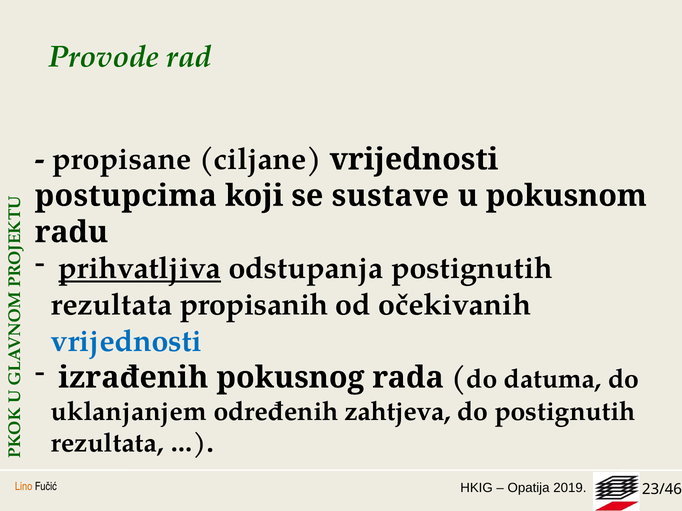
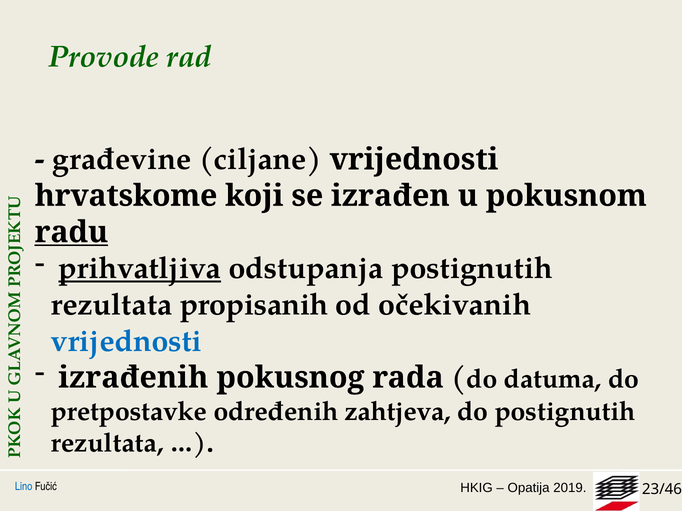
propisane: propisane -> građevine (122, 160)
postupcima: postupcima -> hrvatskome (126, 196)
sustave: sustave -> izrađen (390, 196)
radu underline: none -> present (71, 232)
uklanjanjem: uklanjanjem -> pretpostavke (129, 412)
Lino colour: orange -> blue (24, 487)
